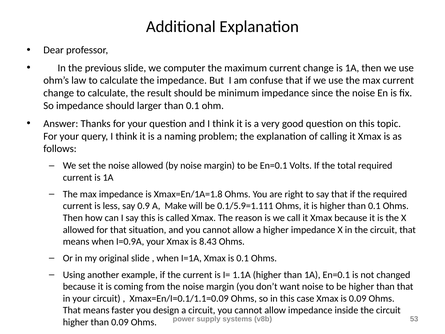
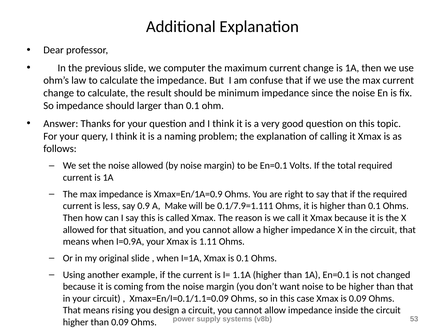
Xmax=En/1A=1.8: Xmax=En/1A=1.8 -> Xmax=En/1A=0.9 (188, 194)
0.1/5.9=1.111: 0.1/5.9=1.111 -> 0.1/7.9=1.111 (245, 206)
8.43: 8.43 -> 1.11 (208, 241)
faster: faster -> rising (123, 310)
